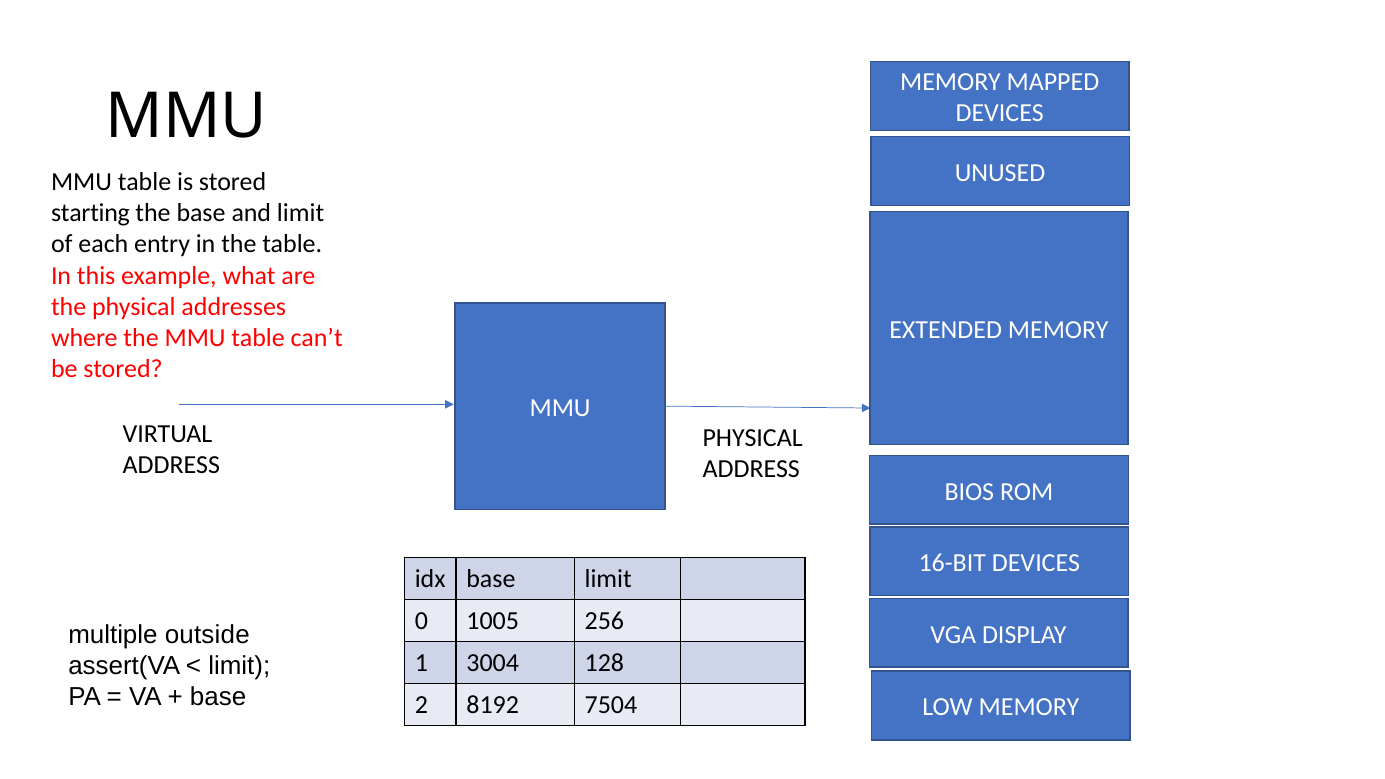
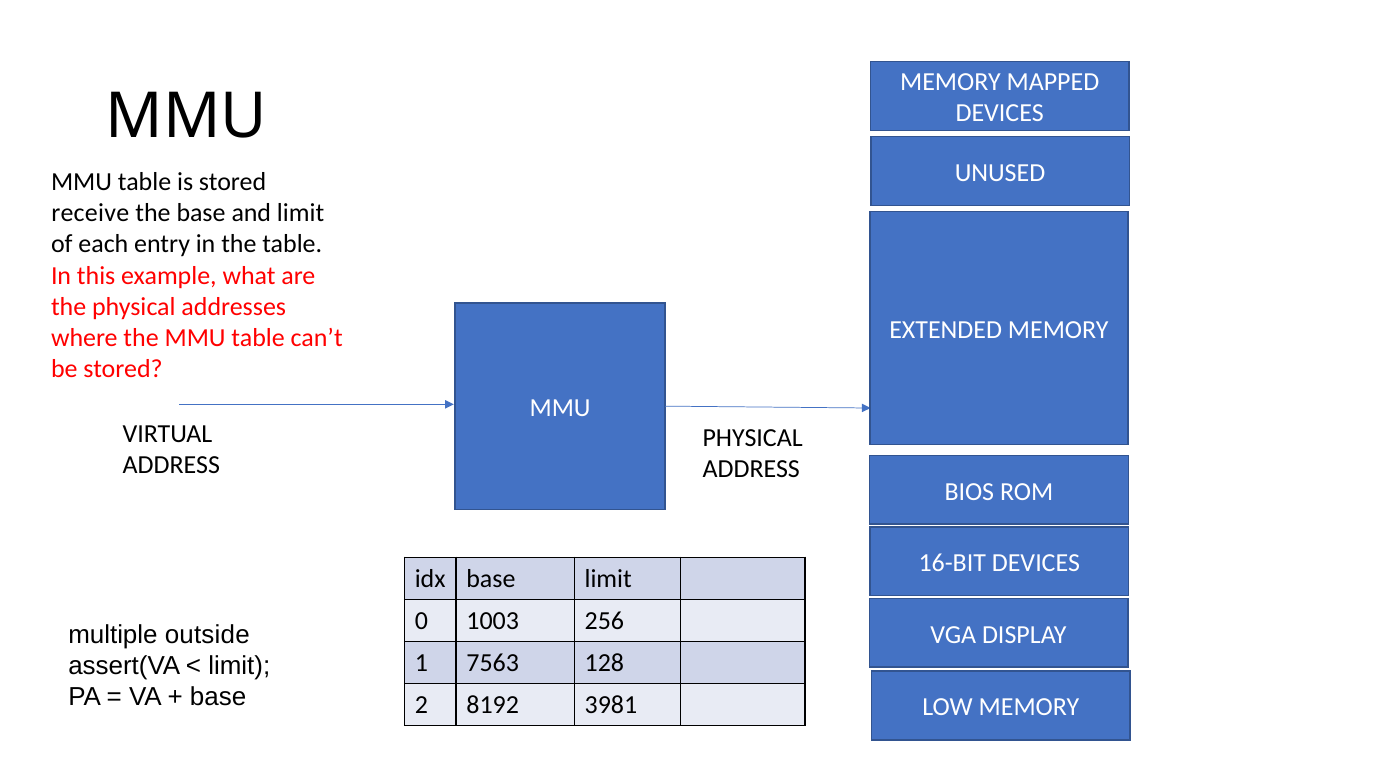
starting: starting -> receive (90, 213)
1005: 1005 -> 1003 (493, 621)
3004: 3004 -> 7563 (493, 663)
7504: 7504 -> 3981 (611, 705)
